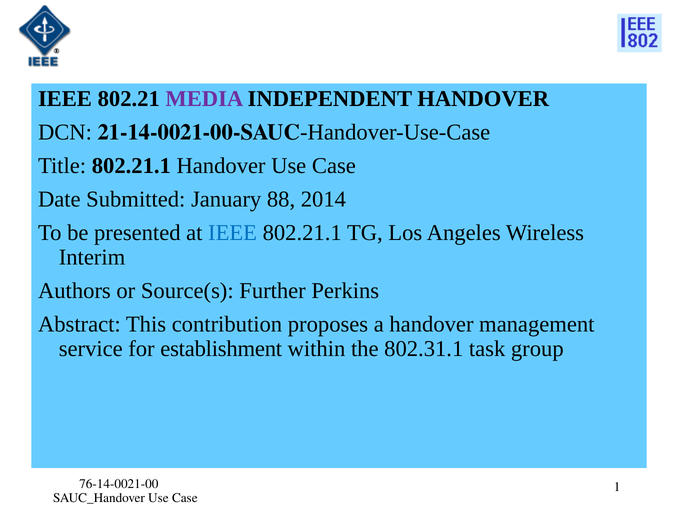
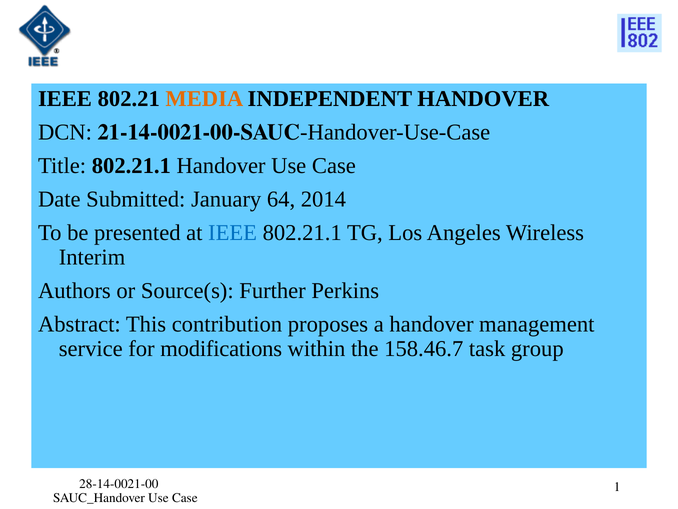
MEDIA colour: purple -> orange (204, 99)
88: 88 -> 64 (281, 199)
establishment: establishment -> modifications (221, 348)
802.31.1: 802.31.1 -> 158.46.7 (424, 348)
76-14-0021-00: 76-14-0021-00 -> 28-14-0021-00 (119, 483)
